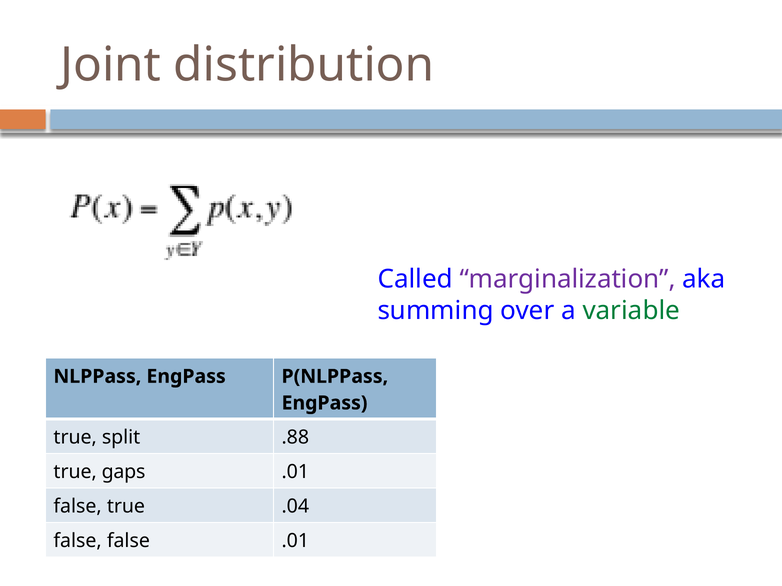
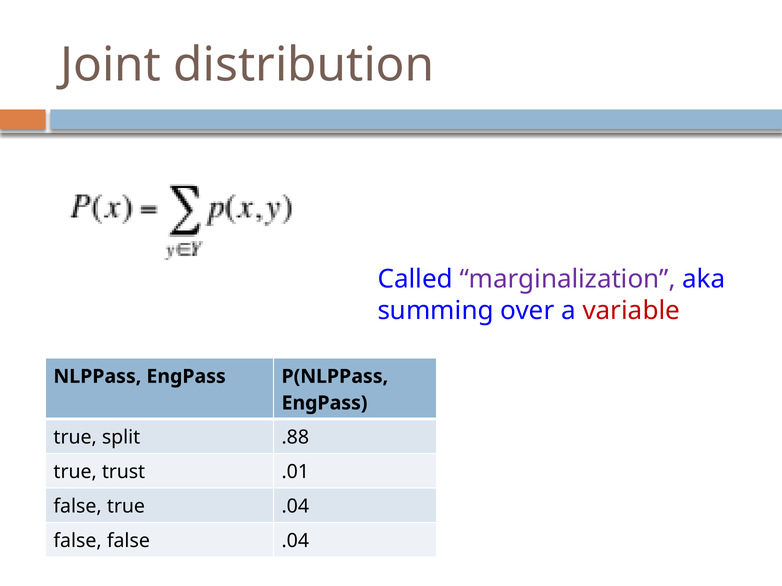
variable colour: green -> red (631, 311)
gaps: gaps -> trust (124, 472)
false .01: .01 -> .04 (295, 541)
